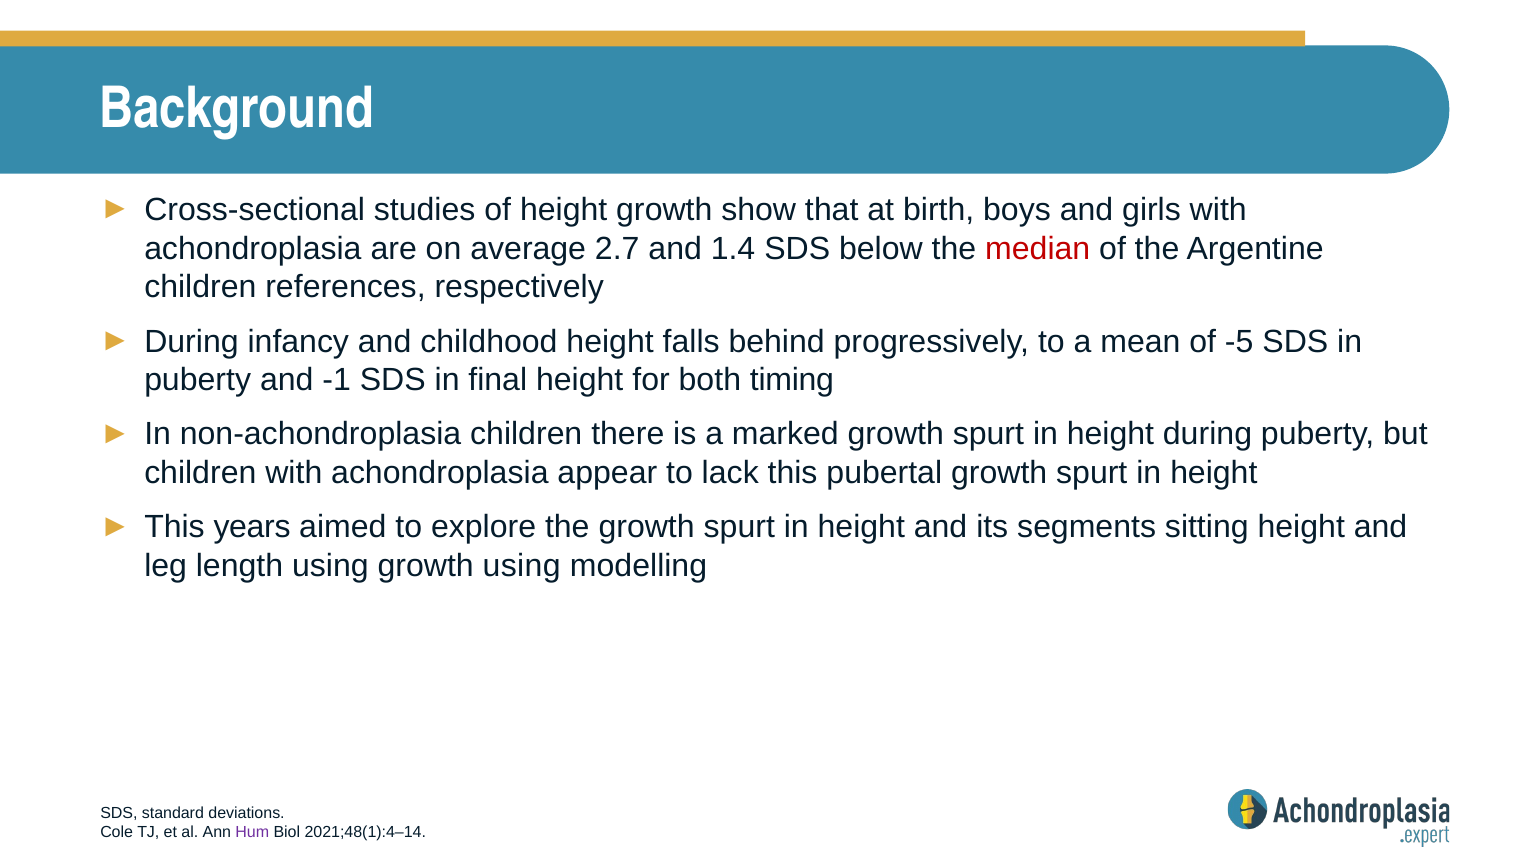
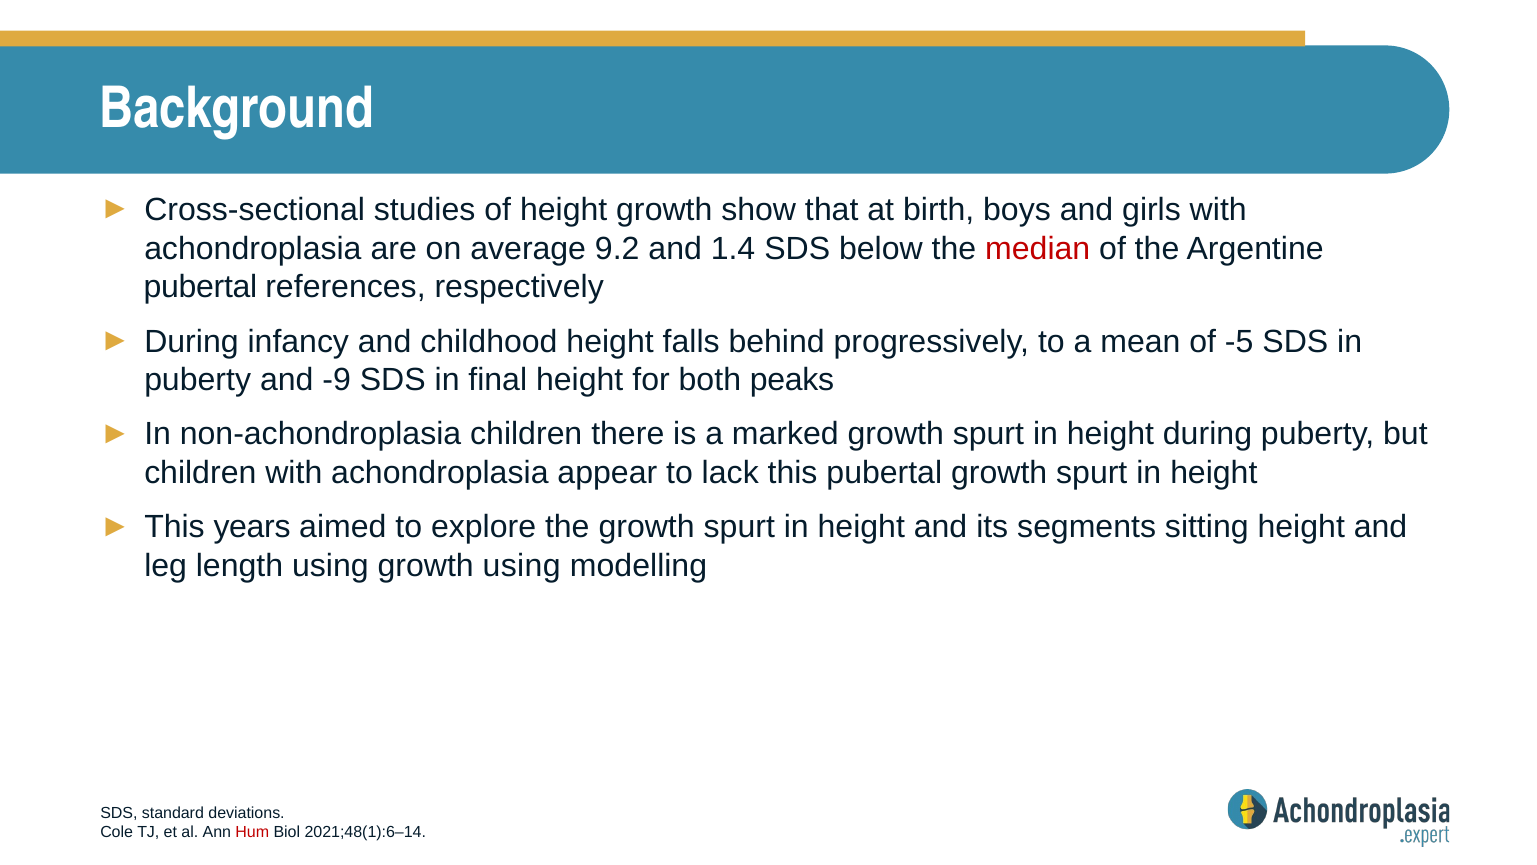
2.7: 2.7 -> 9.2 (617, 248)
children: children -> pubertal (200, 287)
-1: -1 -> -9 (337, 380)
timing: timing -> peaks (792, 380)
Hum colour: purple -> red (252, 832)
2021;48(1):4–14: 2021;48(1):4–14 -> 2021;48(1):6–14 (365, 832)
